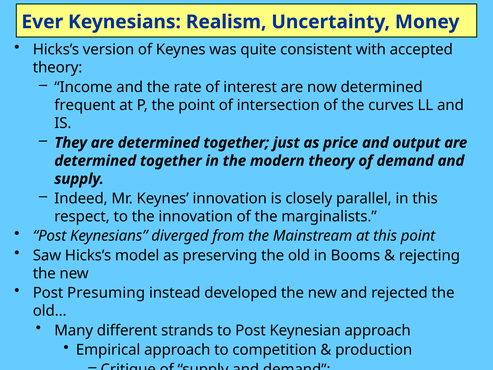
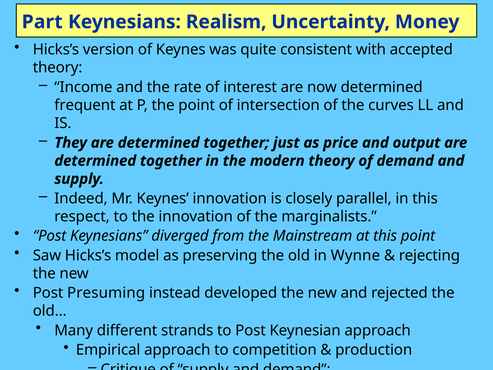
Ever: Ever -> Part (42, 22)
Booms: Booms -> Wynne (355, 255)
